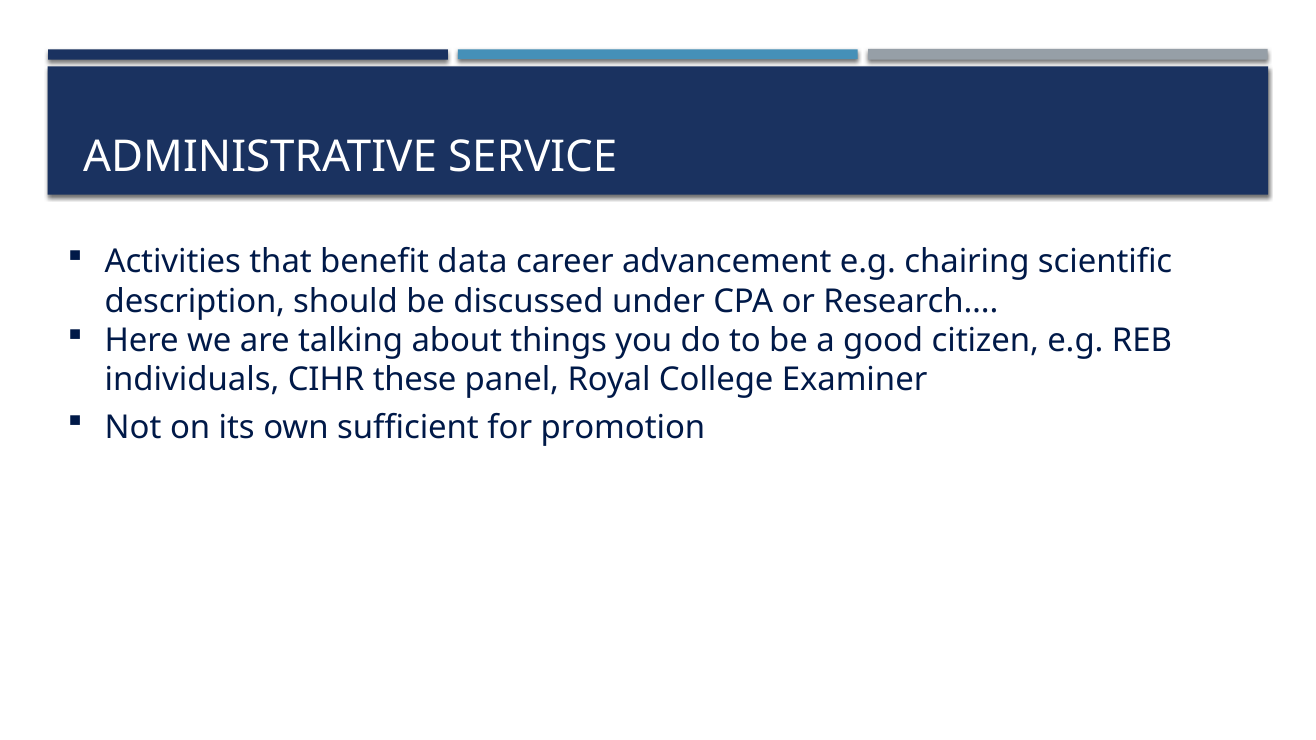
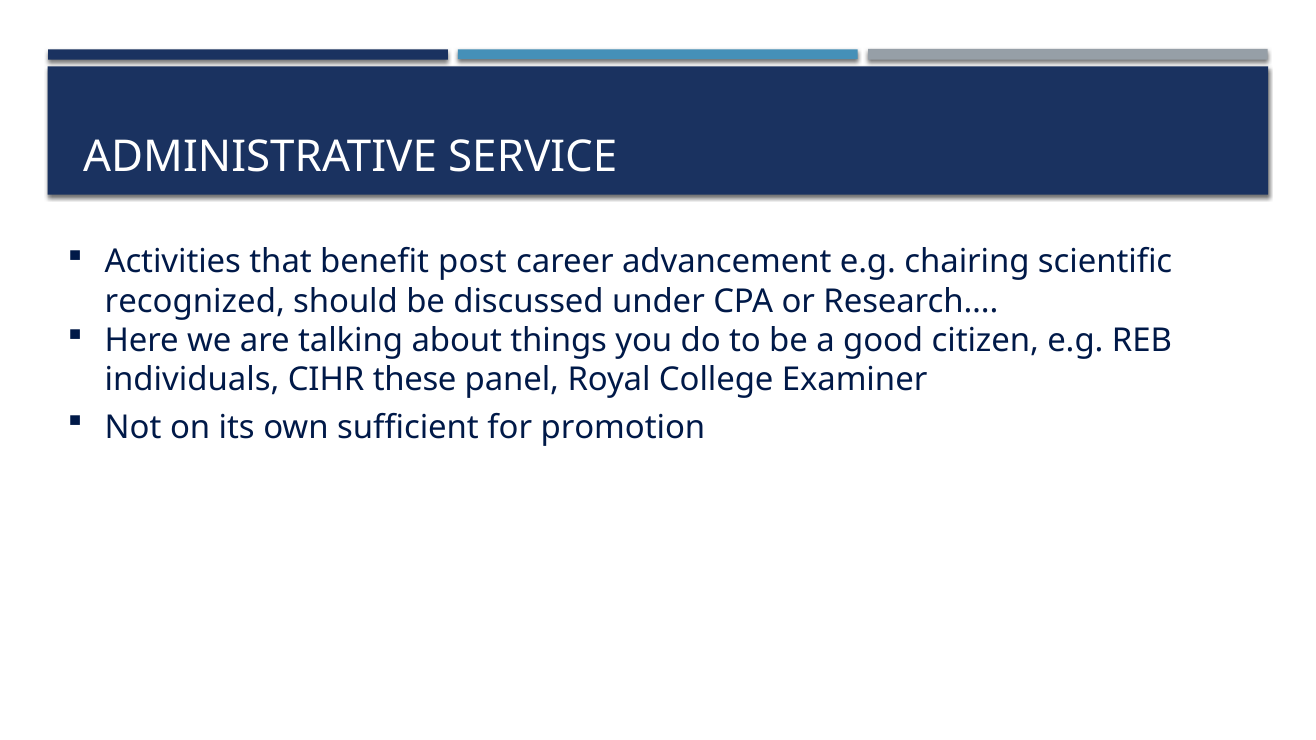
data: data -> post (472, 262)
description: description -> recognized (195, 301)
